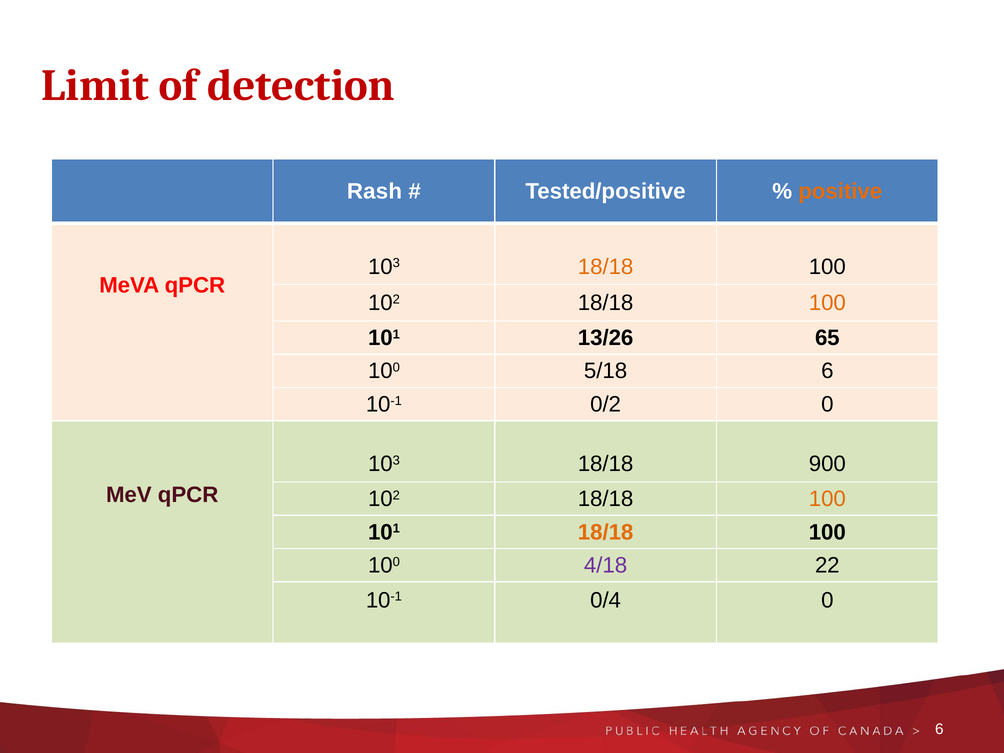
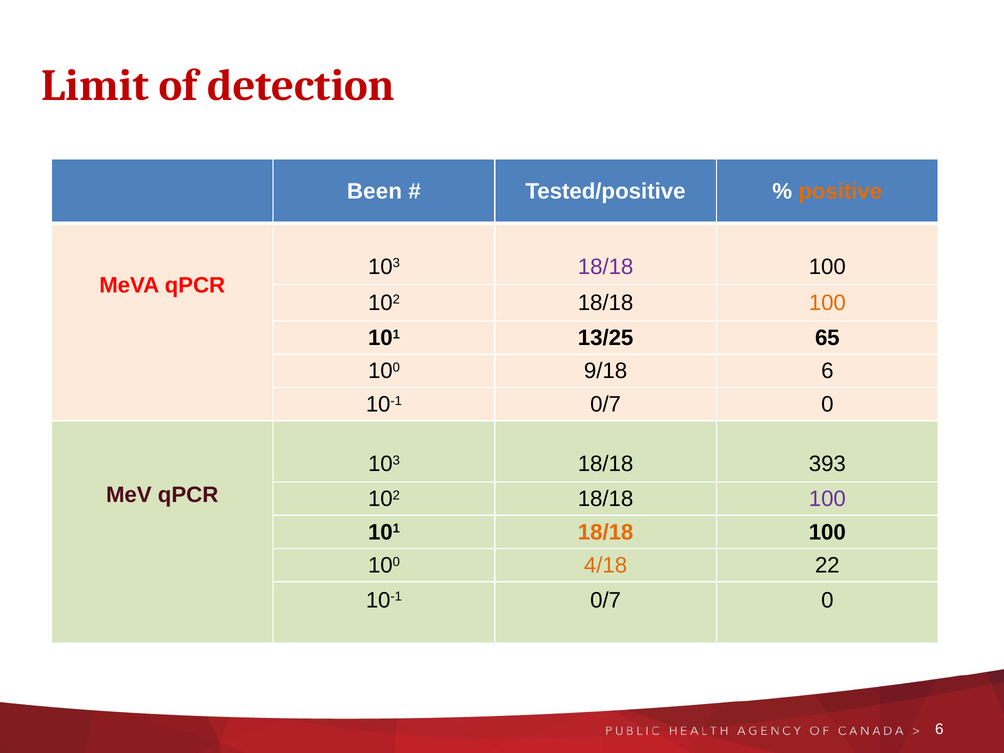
Rash: Rash -> Been (374, 191)
18/18 colour: orange -> purple (606, 267)
13/26: 13/26 -> 13/25 (606, 338)
5/18: 5/18 -> 9/18 (606, 371)
0/2: 0/2 -> 0/7 (606, 404)
900: 900 -> 393 (827, 464)
100 colour: orange -> purple (827, 499)
4/18 colour: purple -> orange (606, 565)
0/4: 0/4 -> 0/7 (606, 600)
